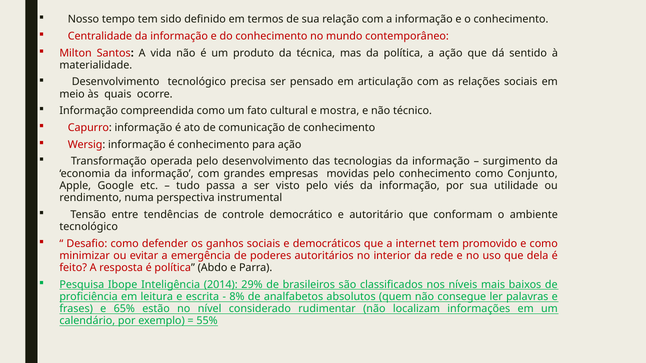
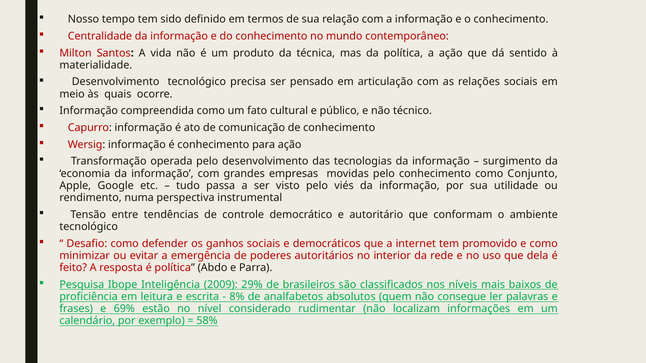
mostra: mostra -> público (340, 111)
2014: 2014 -> 2009 (221, 285)
65%: 65% -> 69% (124, 309)
55%: 55% -> 58% (207, 321)
